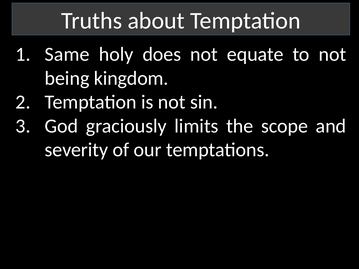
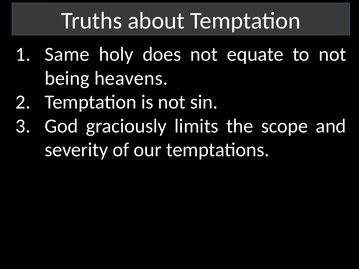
kingdom: kingdom -> heavens (131, 78)
